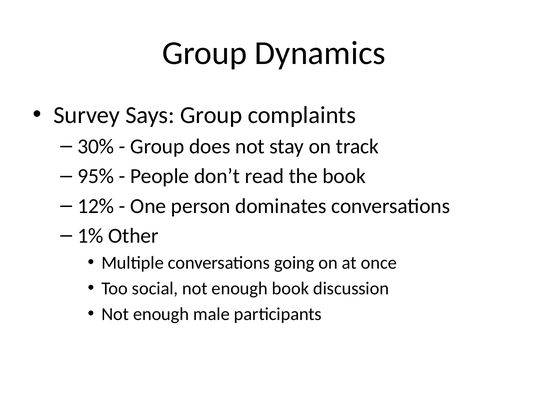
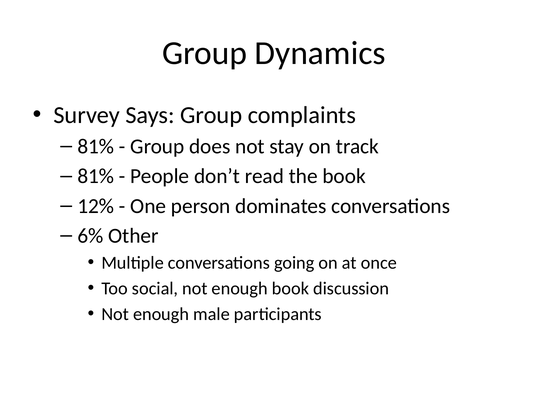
30%: 30% -> 81% (96, 146)
95%: 95% -> 81% (96, 176)
1%: 1% -> 6% (90, 236)
